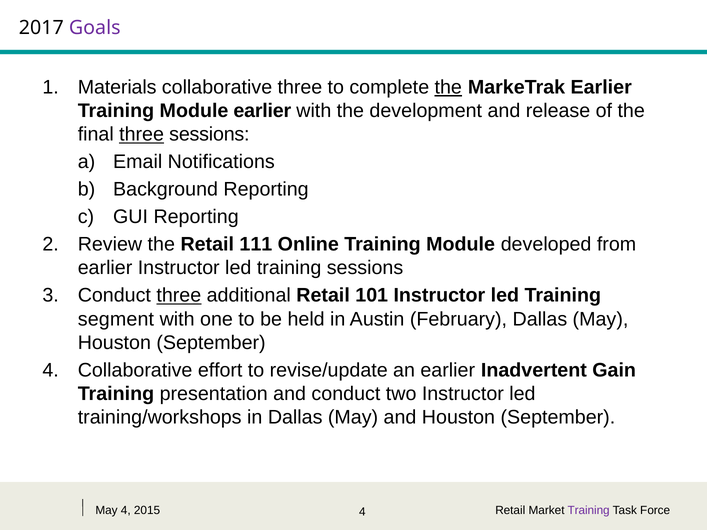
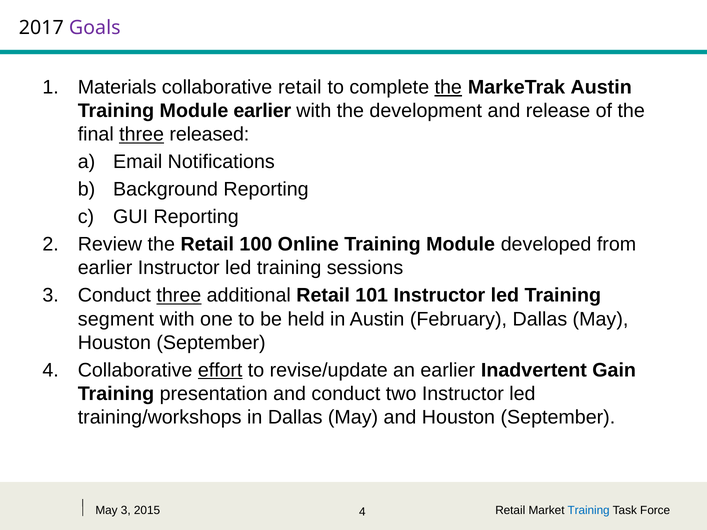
collaborative three: three -> retail (300, 87)
MarkeTrak Earlier: Earlier -> Austin (601, 87)
three sessions: sessions -> released (209, 135)
111: 111 -> 100 (256, 245)
effort underline: none -> present (220, 370)
May 4: 4 -> 3 (126, 511)
Training colour: purple -> blue (589, 511)
